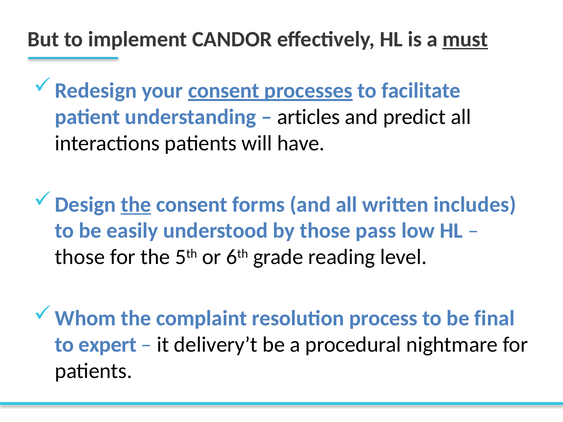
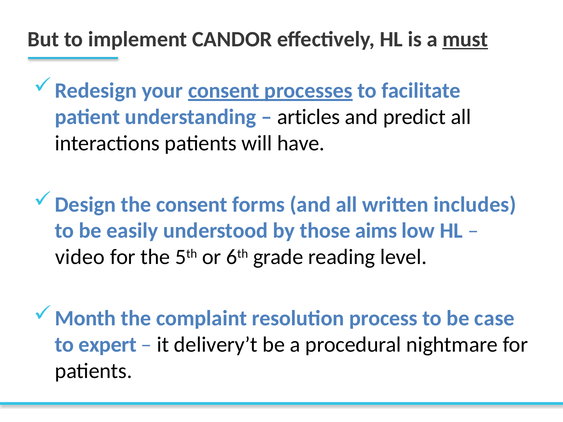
the underline: present -> none (136, 205)
pass: pass -> aims (376, 231)
those: those -> video (80, 257)
Whom: Whom -> Month (85, 319)
final: final -> case (494, 319)
